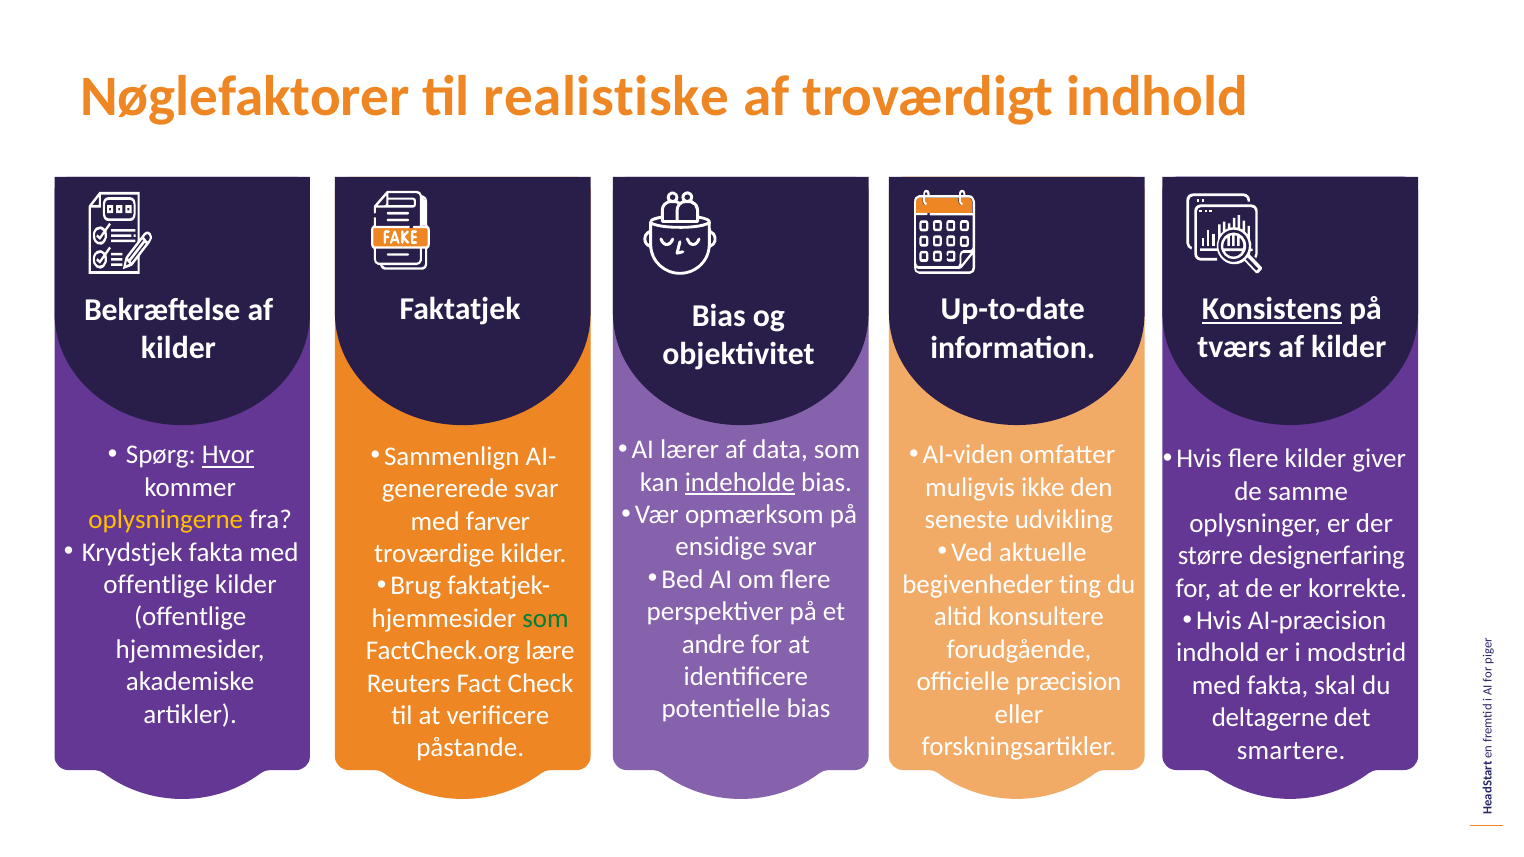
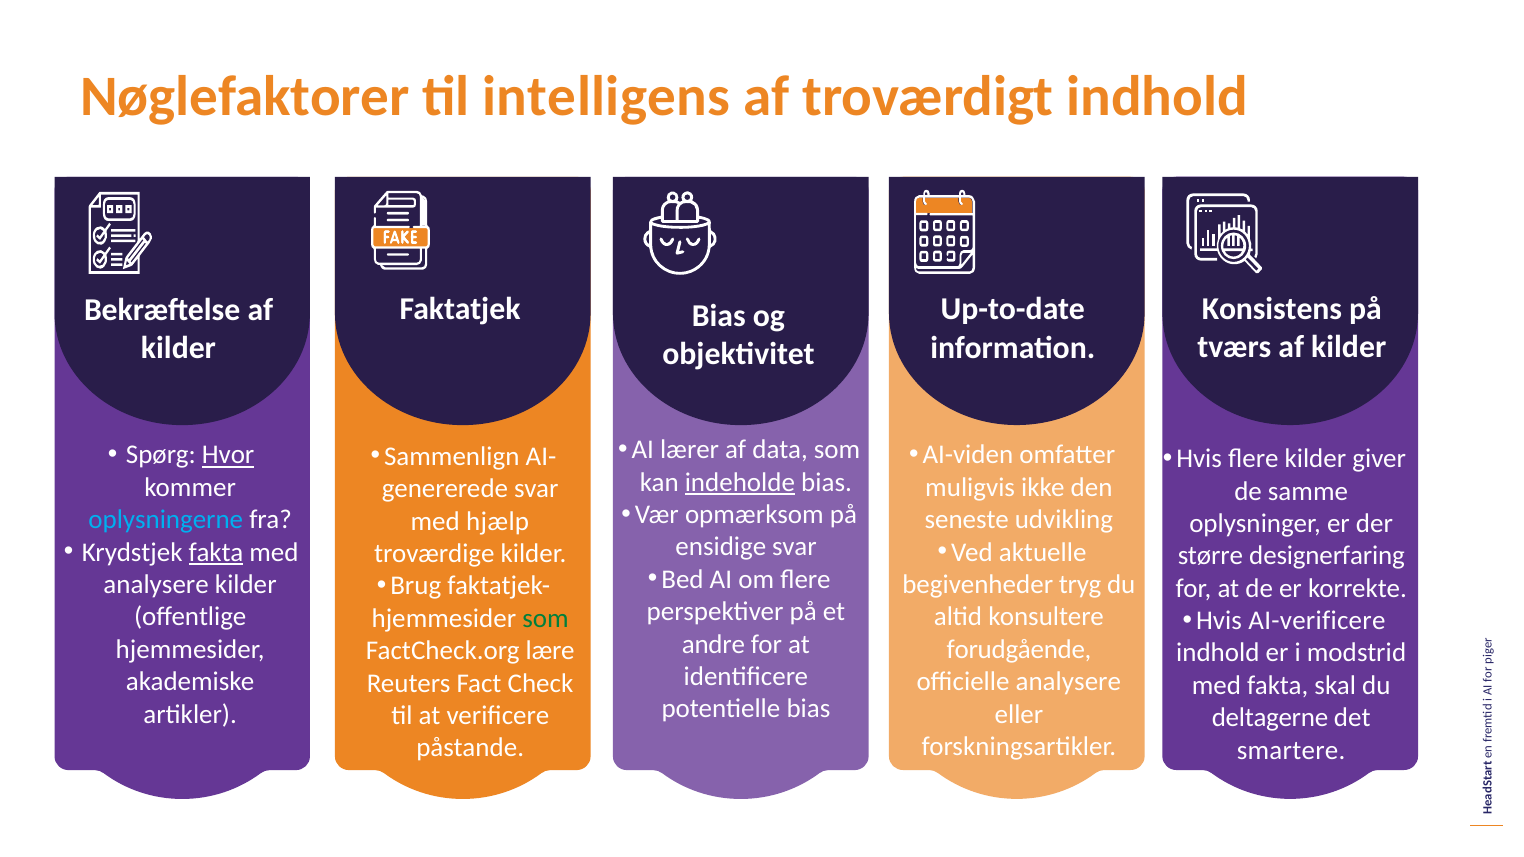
realistiske: realistiske -> intelligens (606, 96)
Konsistens underline: present -> none (1272, 309)
oplysningerne colour: yellow -> light blue (166, 520)
farver: farver -> hjælp (498, 521)
fakta underline: none -> present (216, 552)
ting: ting -> tryg (1080, 585)
offentlige: offentlige -> analysere (156, 585)
AI-præcision: AI-præcision -> AI-verificere (1317, 621)
officielle præcision: præcision -> analysere (1068, 682)
